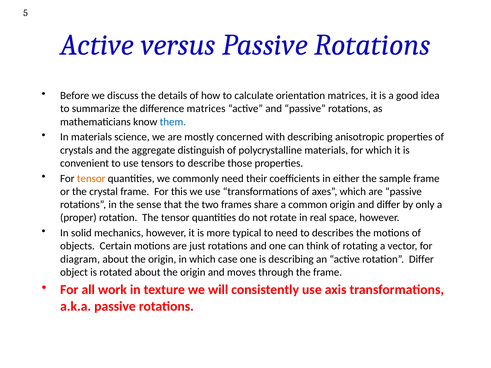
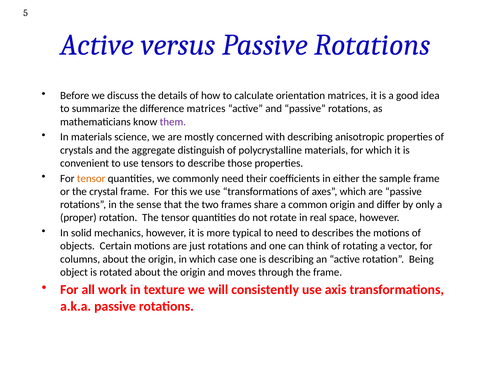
them colour: blue -> purple (173, 122)
diagram: diagram -> columns (80, 259)
rotation Differ: Differ -> Being (421, 259)
